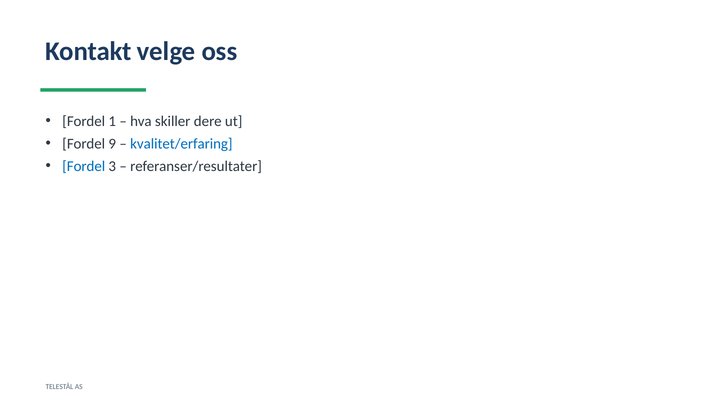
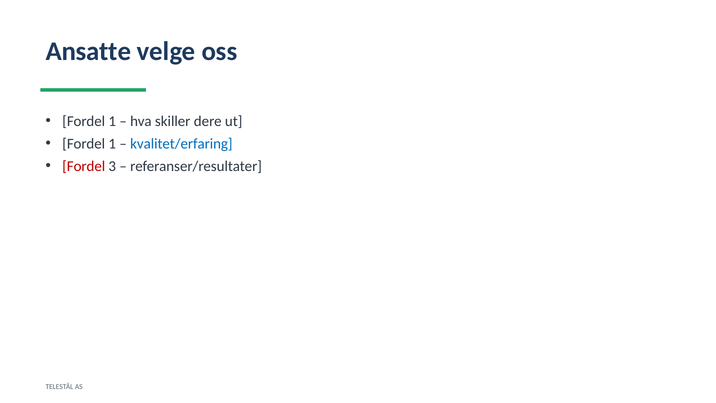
Kontakt: Kontakt -> Ansatte (88, 51)
9: 9 -> 1 (112, 144)
Fordel colour: blue -> red (84, 166)
